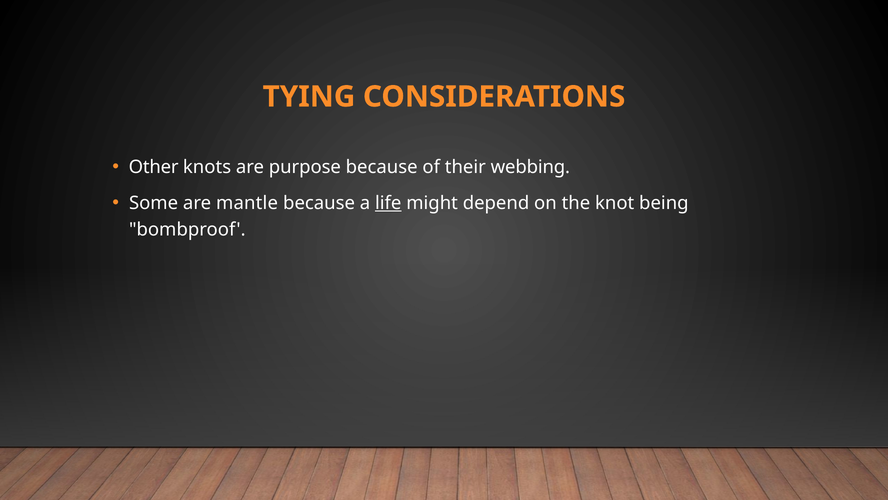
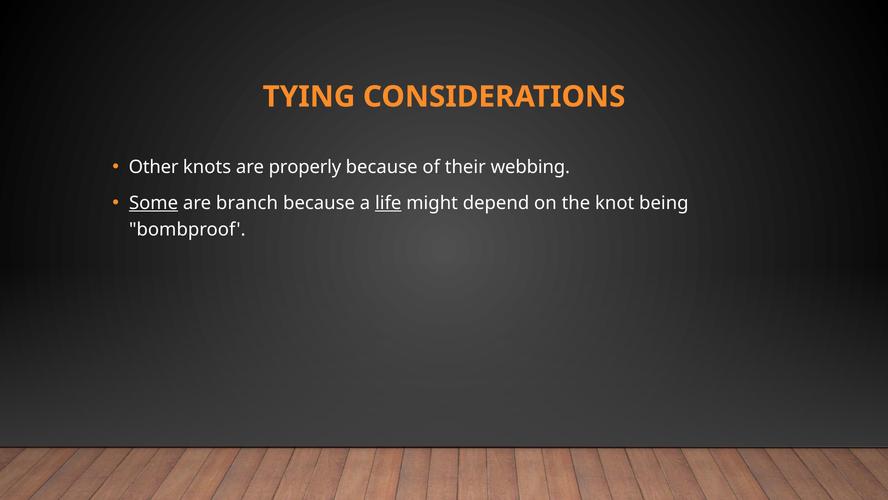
purpose: purpose -> properly (305, 167)
Some underline: none -> present (154, 203)
mantle: mantle -> branch (247, 203)
